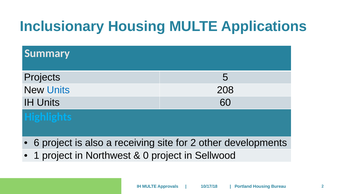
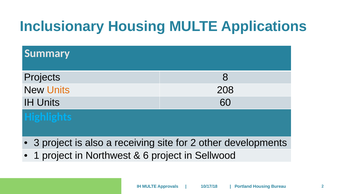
5: 5 -> 8 (225, 77)
Units colour: blue -> orange (58, 90)
6: 6 -> 3 (37, 143)
0: 0 -> 6 (146, 156)
